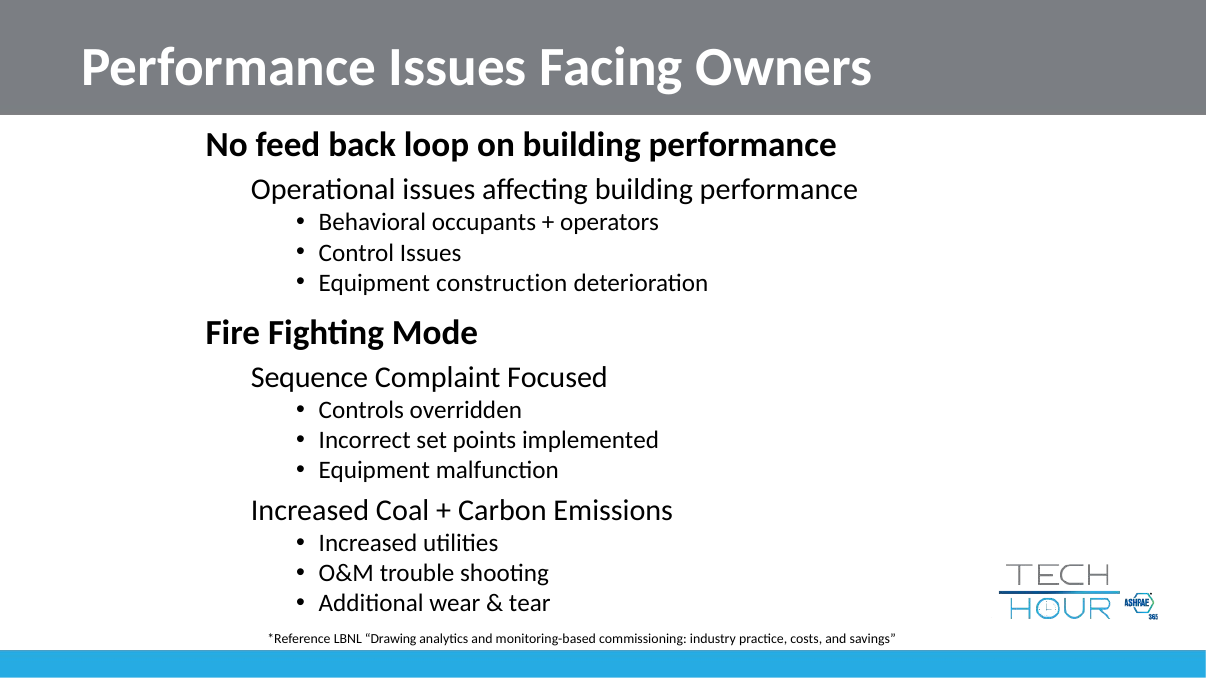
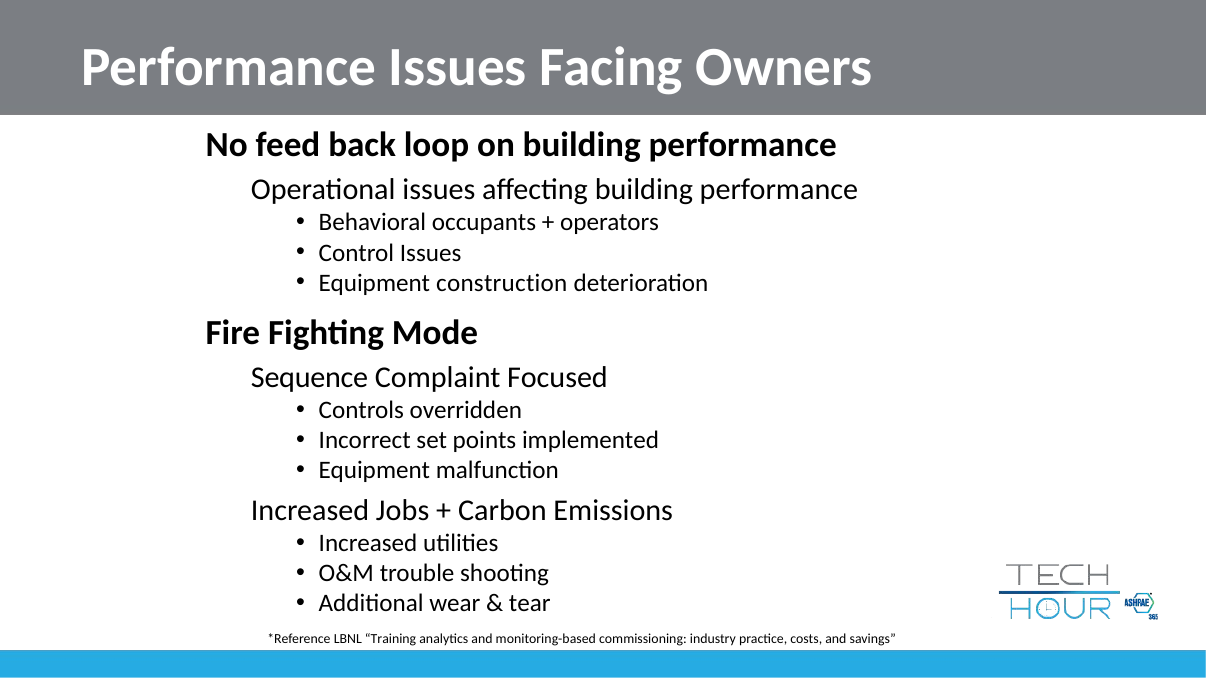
Coal: Coal -> Jobs (403, 511)
Drawing: Drawing -> Training (391, 639)
